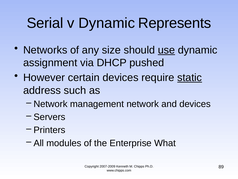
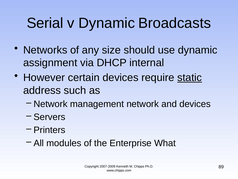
Represents: Represents -> Broadcasts (175, 23)
use underline: present -> none (166, 50)
pushed: pushed -> internal (147, 63)
